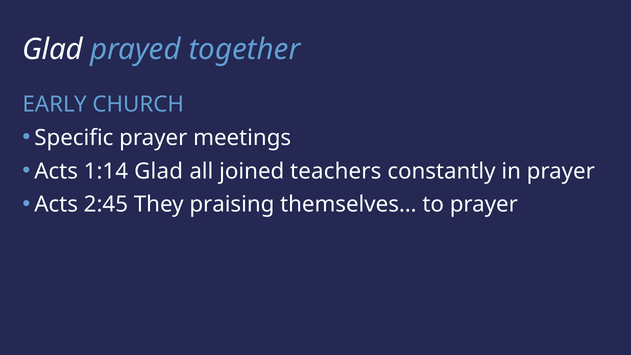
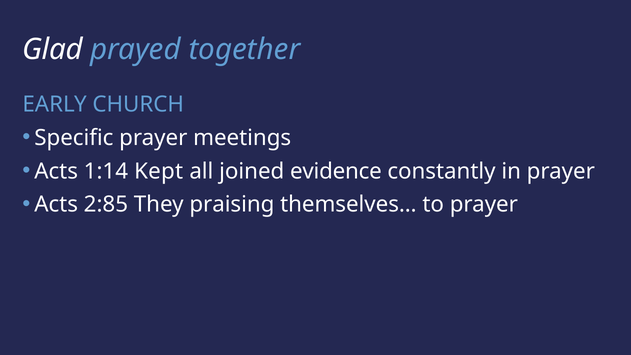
1:14 Glad: Glad -> Kept (159, 171)
teachers: teachers -> evidence (336, 171)
2:45: 2:45 -> 2:85 (106, 205)
